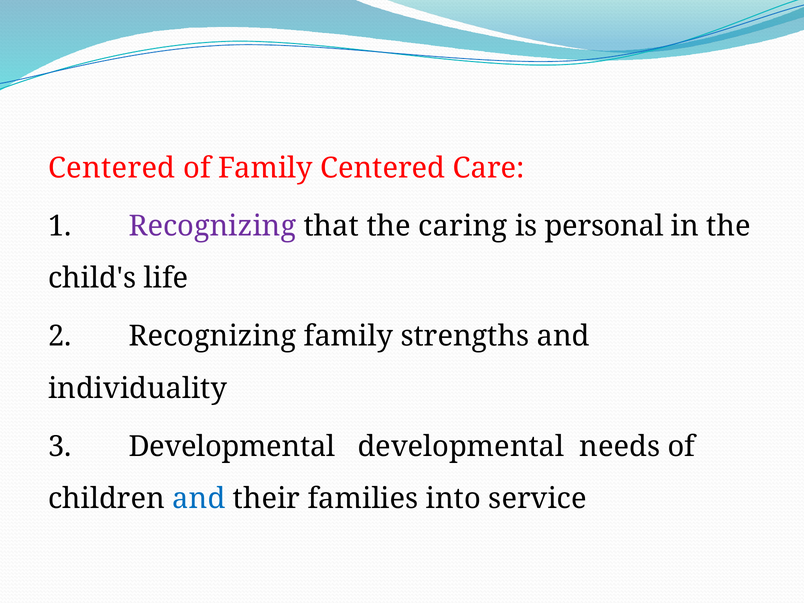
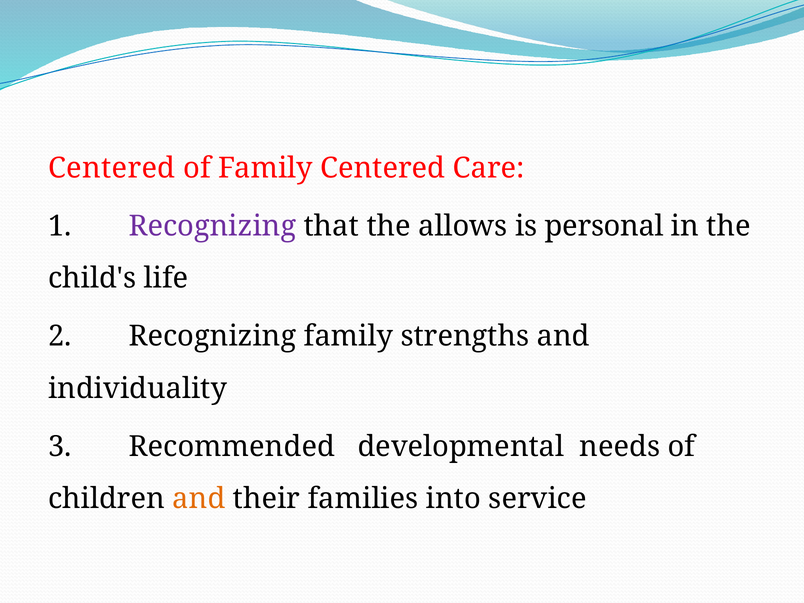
caring: caring -> allows (463, 226)
3 Developmental: Developmental -> Recommended (232, 447)
and colour: blue -> orange (199, 499)
